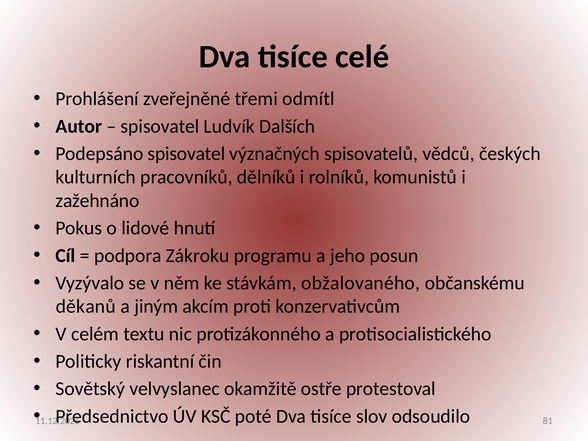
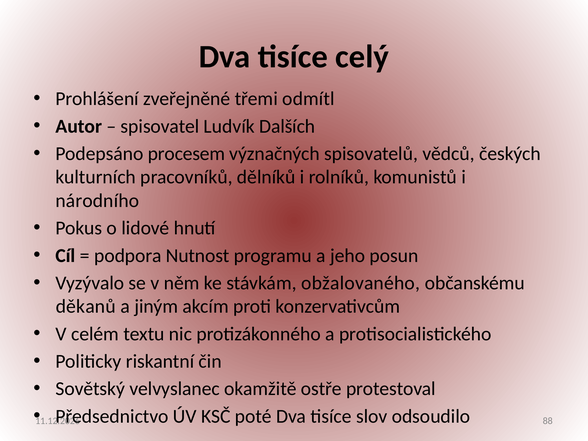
celé: celé -> celý (362, 57)
Podepsáno spisovatel: spisovatel -> procesem (186, 154)
zažehnáno: zažehnáno -> národního (97, 201)
Zákroku: Zákroku -> Nutnost (198, 256)
81: 81 -> 88 (548, 421)
